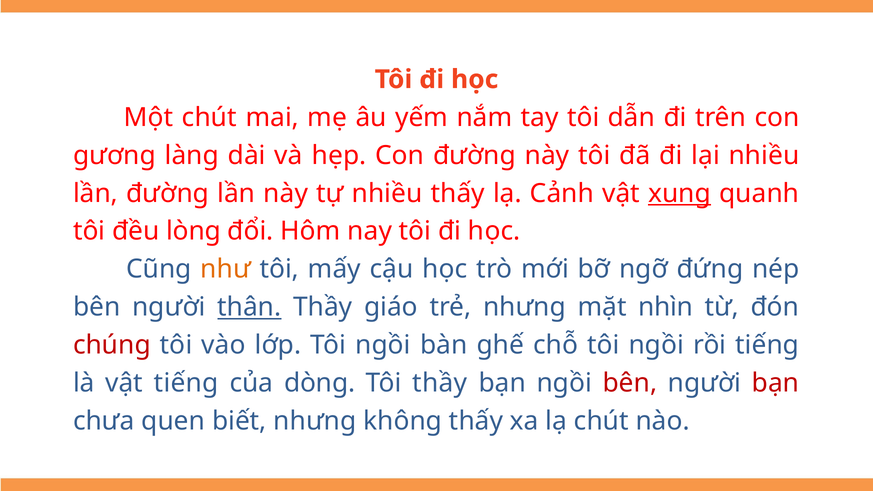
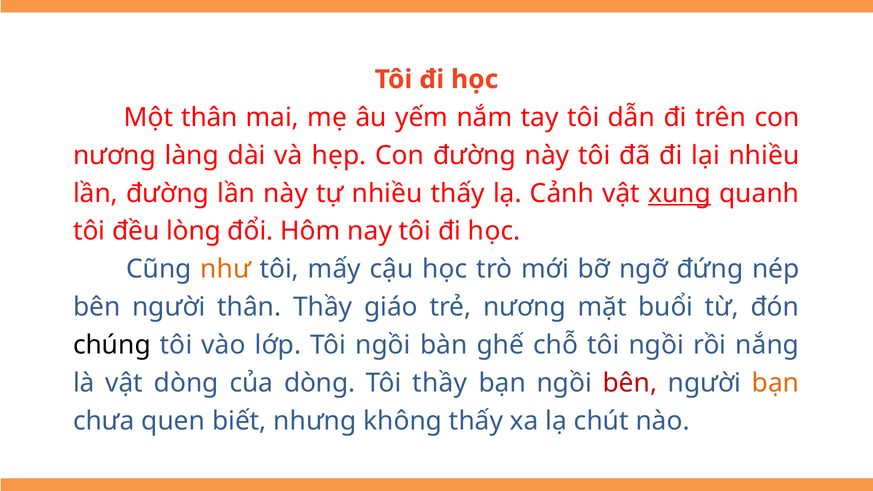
Một chút: chút -> thân (210, 117)
gương: gương -> nương (114, 155)
thân underline: present -> none (249, 307)
trẻ nhưng: nhưng -> nương (525, 307)
nhìn: nhìn -> buổi (666, 307)
chúng colour: red -> black (112, 345)
rồi tiếng: tiếng -> nắng (767, 345)
vật tiếng: tiếng -> dòng (186, 383)
bạn colour: red -> orange (776, 383)
